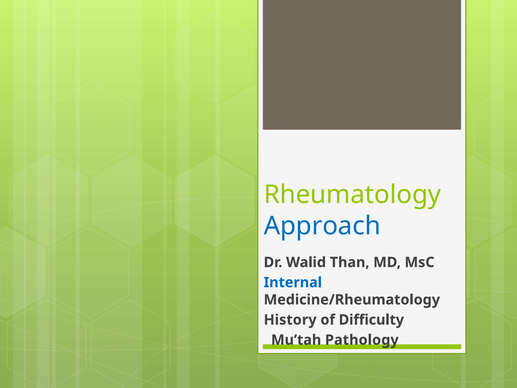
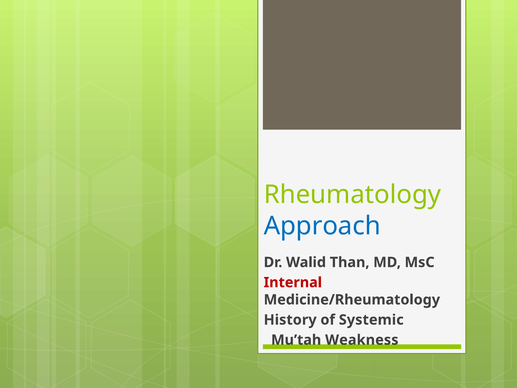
Internal colour: blue -> red (293, 282)
Difficulty: Difficulty -> Systemic (371, 320)
Pathology: Pathology -> Weakness (362, 340)
